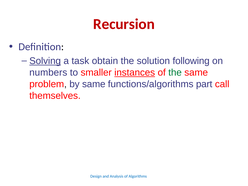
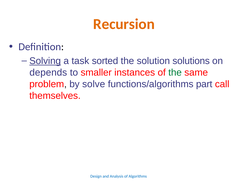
Recursion colour: red -> orange (124, 24)
obtain: obtain -> sorted (105, 61)
following: following -> solutions (191, 61)
numbers: numbers -> depends (48, 72)
instances underline: present -> none (135, 72)
by same: same -> solve (94, 84)
